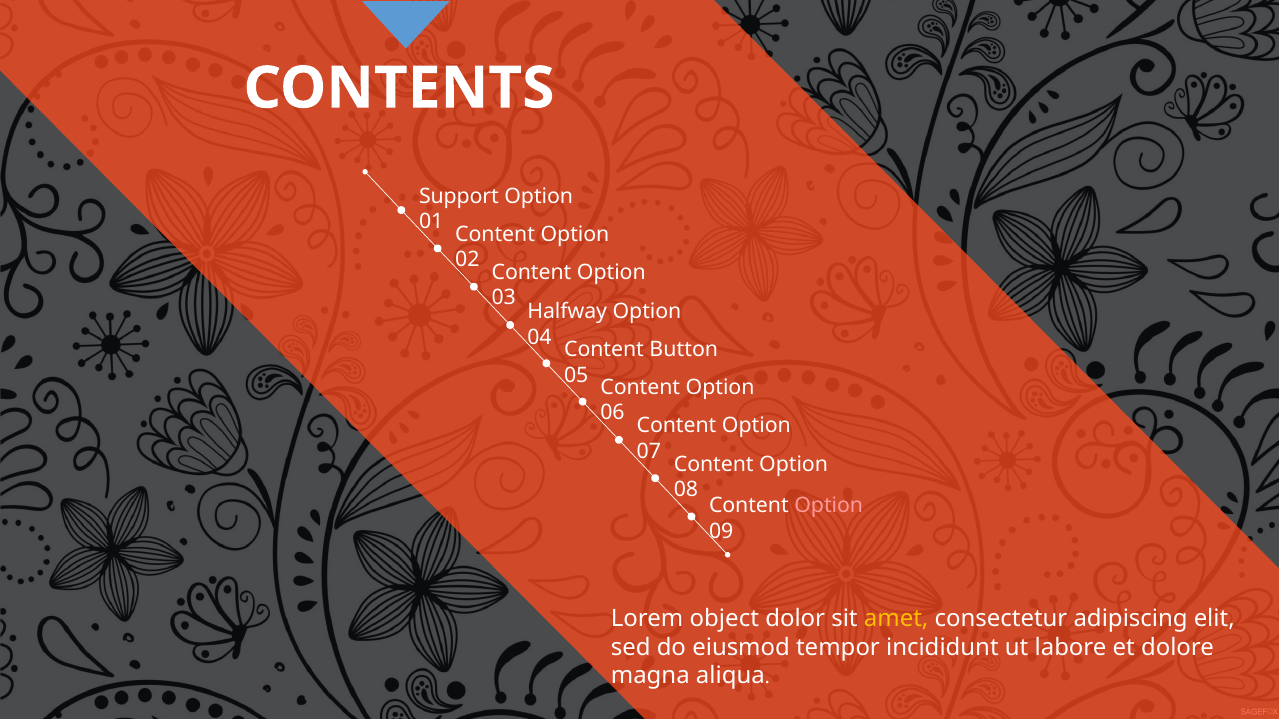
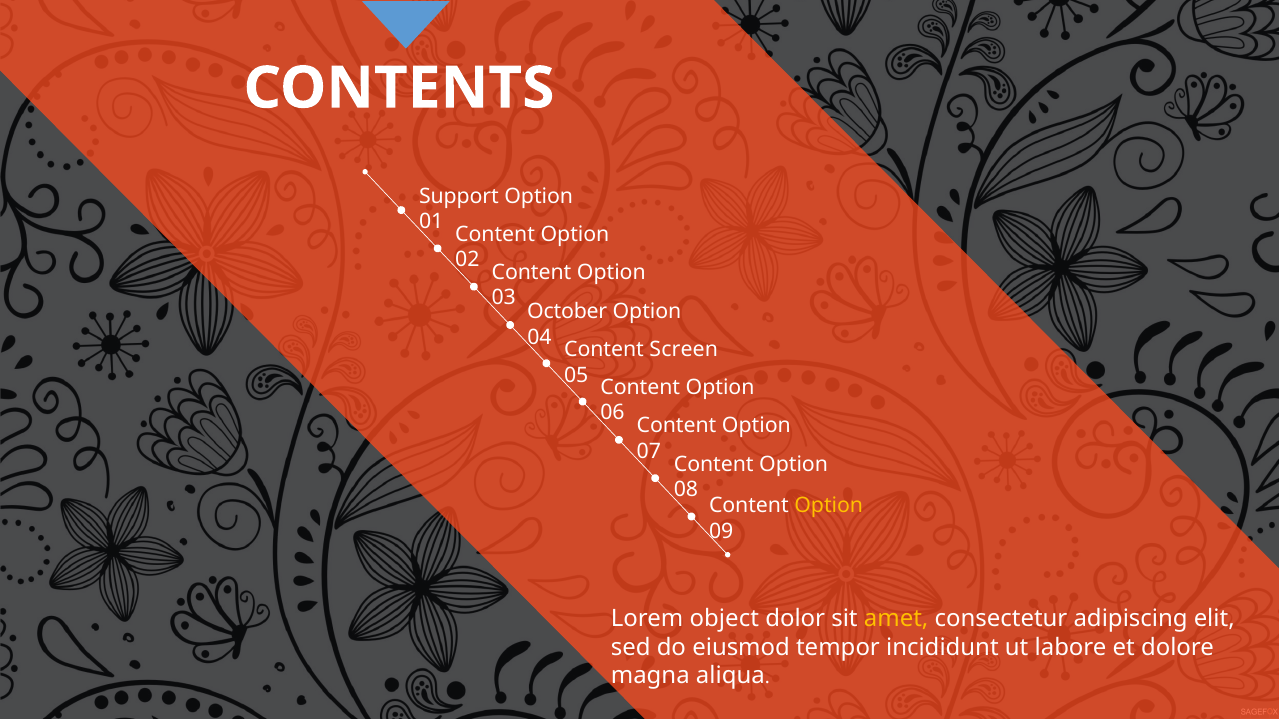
Halfway: Halfway -> October (567, 312)
Button: Button -> Screen (684, 350)
Option colour: pink -> yellow (829, 506)
